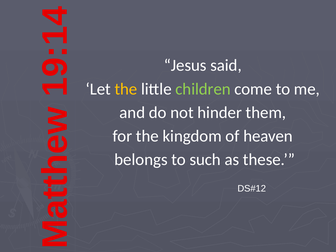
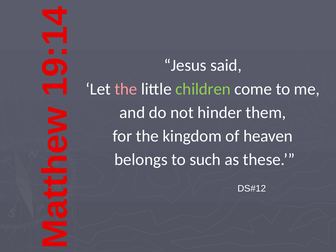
the colour: yellow -> pink (126, 89)
